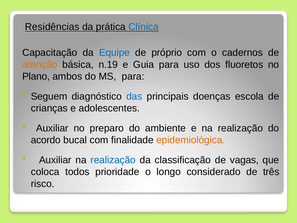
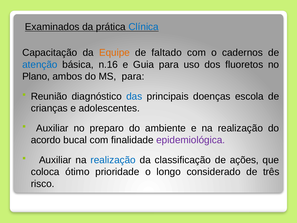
Residências: Residências -> Examinados (52, 27)
Equipe colour: blue -> orange (114, 53)
próprio: próprio -> faltado (167, 53)
atenção colour: orange -> blue (40, 65)
n.19: n.19 -> n.16 (108, 65)
Seguem: Seguem -> Reunião (49, 96)
epidemiológica colour: orange -> purple (191, 140)
vagas: vagas -> ações (244, 160)
todos: todos -> ótimo (77, 172)
